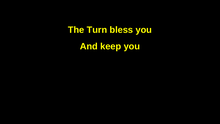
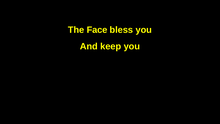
Turn: Turn -> Face (97, 30)
